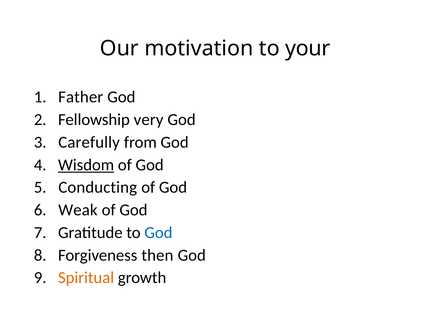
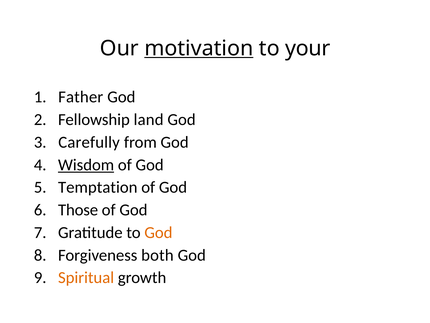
motivation underline: none -> present (199, 48)
very: very -> land (149, 119)
Conducting: Conducting -> Temptation (98, 187)
Weak: Weak -> Those (78, 210)
God colour: blue -> orange (158, 232)
then: then -> both (157, 255)
